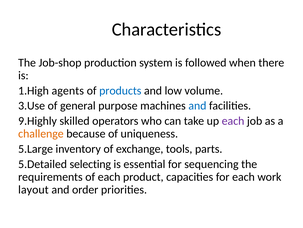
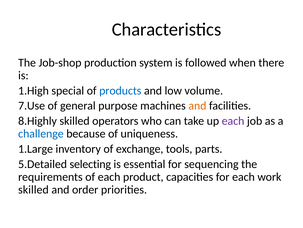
agents: agents -> special (68, 90)
3.Use: 3.Use -> 7.Use (32, 105)
and colour: blue -> orange (197, 105)
9.Highly: 9.Highly -> 8.Highly (38, 121)
challenge colour: orange -> blue (41, 133)
5.Large: 5.Large -> 1.Large (36, 148)
layout: layout -> skilled (33, 189)
